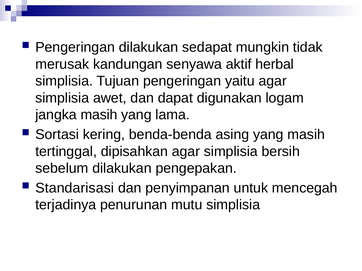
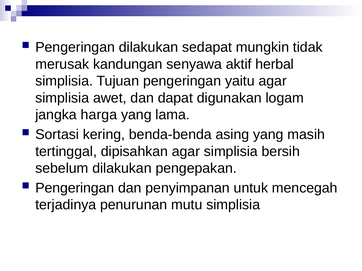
jangka masih: masih -> harga (99, 115)
Standarisasi: Standarisasi -> Pengeringan (75, 188)
